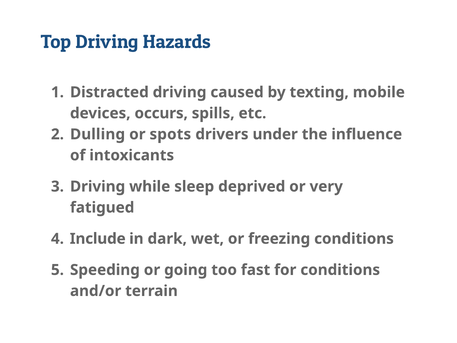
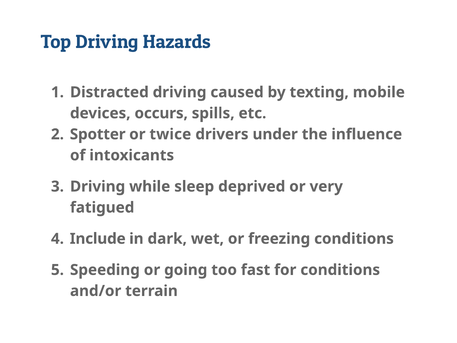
Dulling: Dulling -> Spotter (98, 134)
spots: spots -> twice (170, 134)
